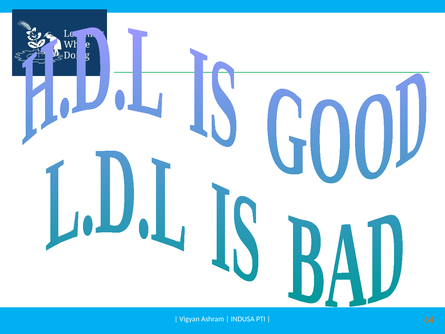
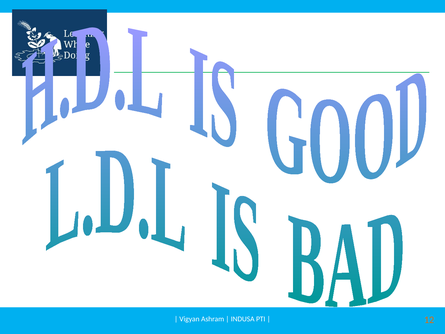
64: 64 -> 12 (429, 320)
